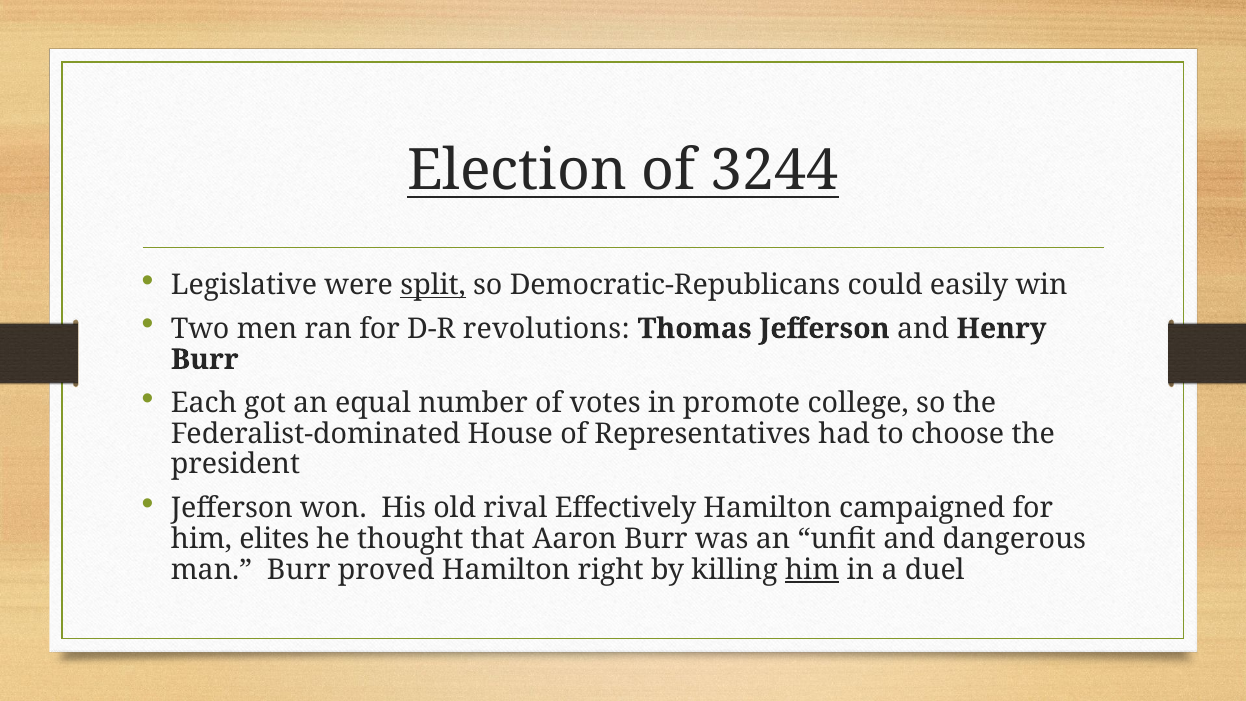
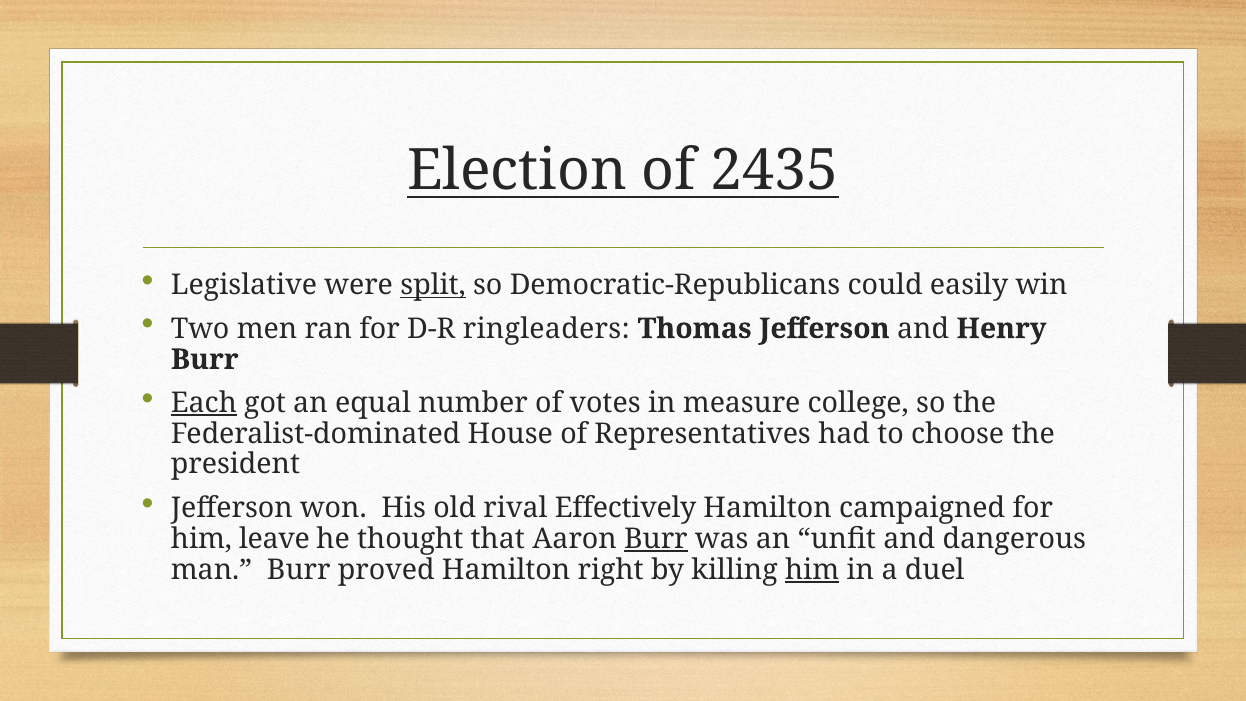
3244: 3244 -> 2435 (775, 171)
revolutions: revolutions -> ringleaders (546, 329)
Each underline: none -> present (204, 403)
promote: promote -> measure (742, 403)
elites: elites -> leave (274, 539)
Burr underline: none -> present (656, 539)
